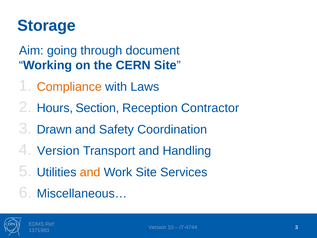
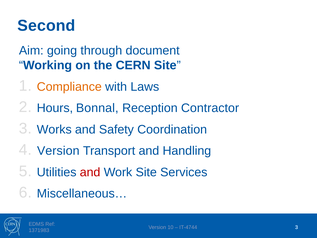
Storage: Storage -> Second (46, 25)
Section: Section -> Bonnal (97, 108)
Drawn: Drawn -> Works (54, 129)
and colour: orange -> red (90, 172)
